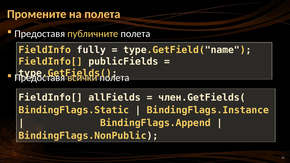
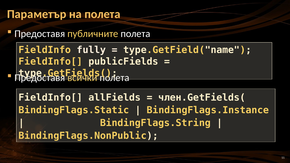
Промените: Промените -> Параметър (37, 14)
BindingFlags.Append: BindingFlags.Append -> BindingFlags.String (155, 123)
